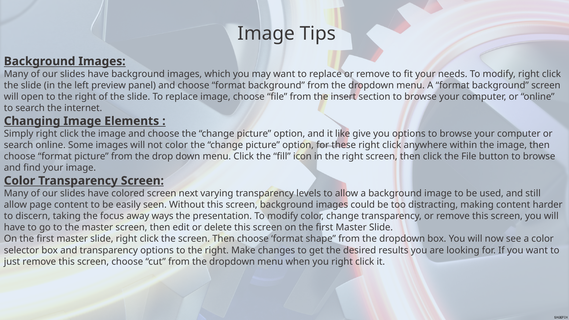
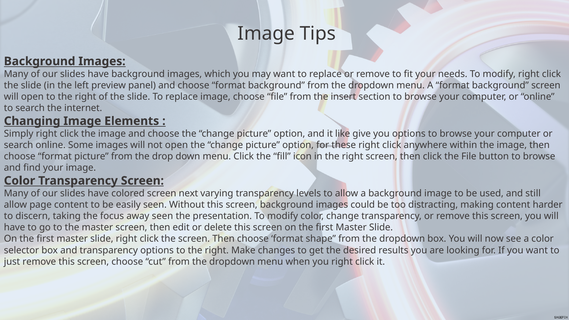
not color: color -> open (176, 145)
away ways: ways -> seen (162, 216)
